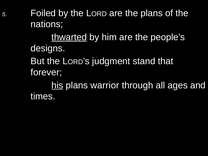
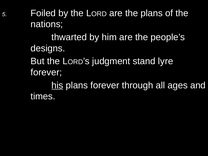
thwarted underline: present -> none (69, 37)
that: that -> lyre (166, 61)
plans warrior: warrior -> forever (105, 85)
